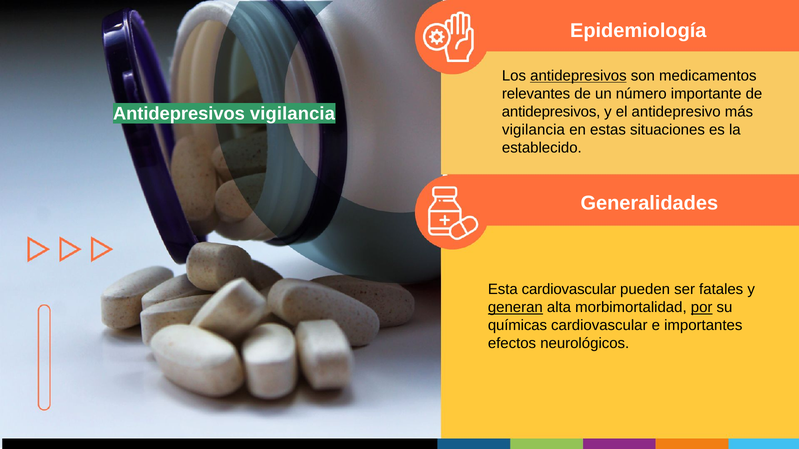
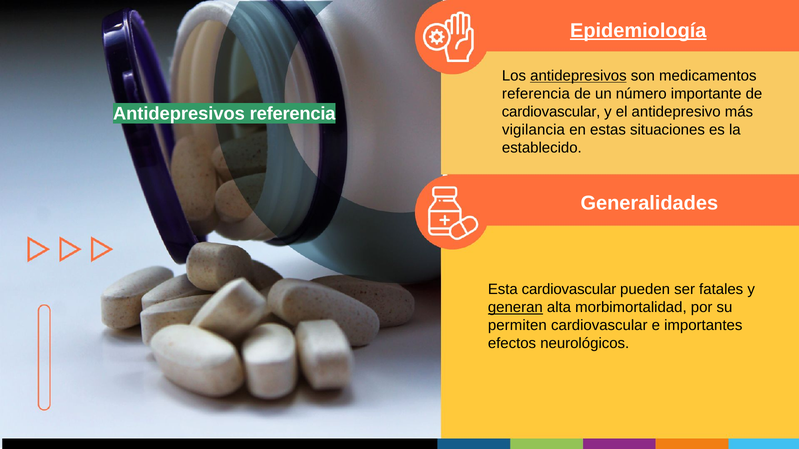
Epidemiología underline: none -> present (638, 31)
relevantes: relevantes -> referencia (536, 94)
antidepresivos: antidepresivos -> cardiovascular (551, 112)
Antidepresivos vigilancia: vigilancia -> referencia (293, 114)
por underline: present -> none (702, 308)
químicas: químicas -> permiten (517, 326)
